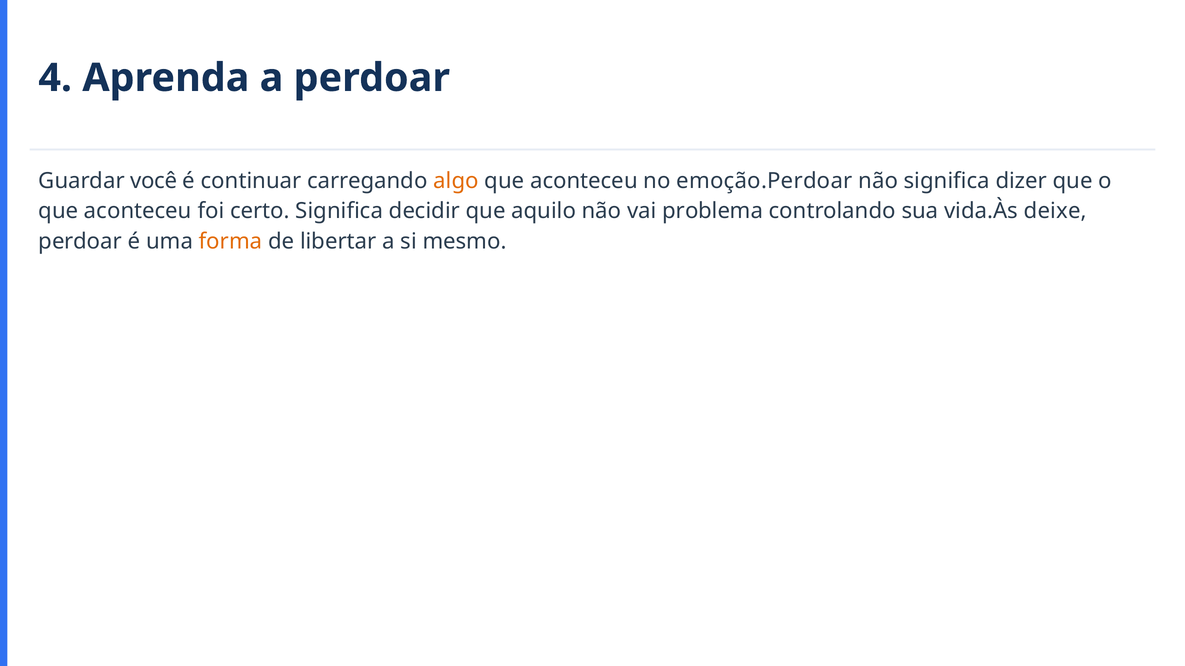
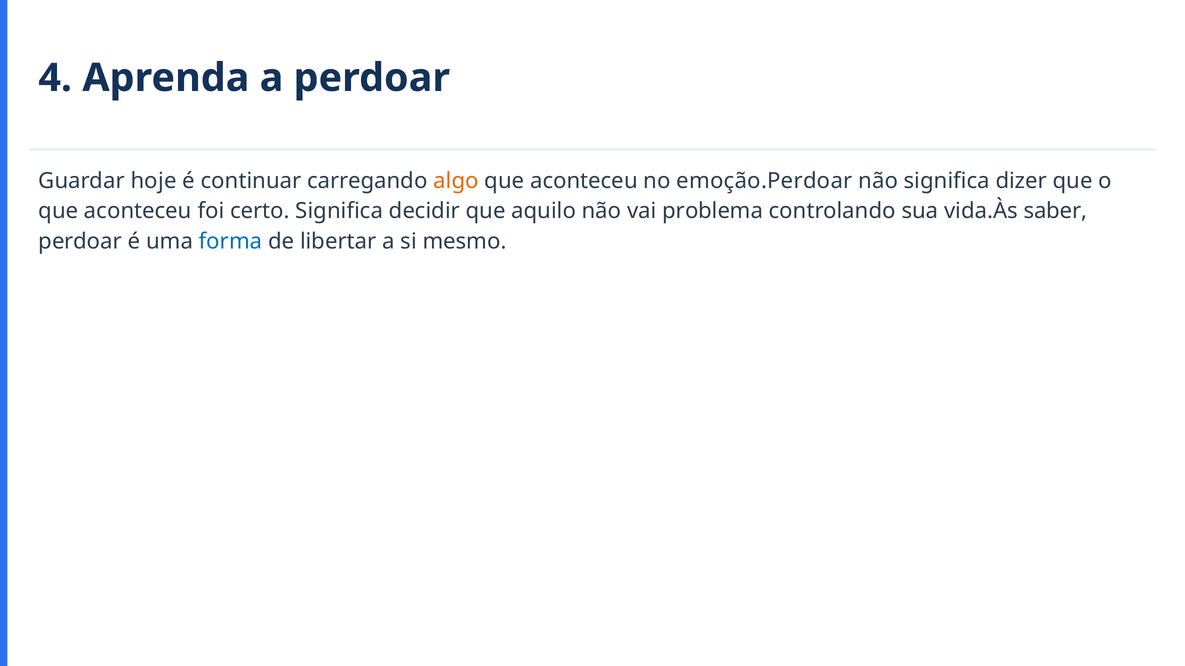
você: você -> hoje (154, 181)
deixe: deixe -> saber (1055, 211)
forma colour: orange -> blue (231, 242)
